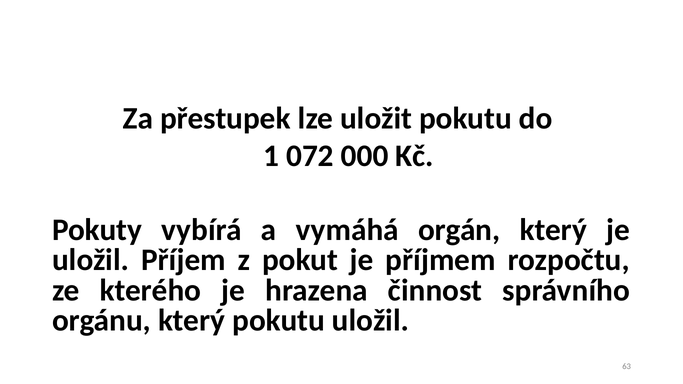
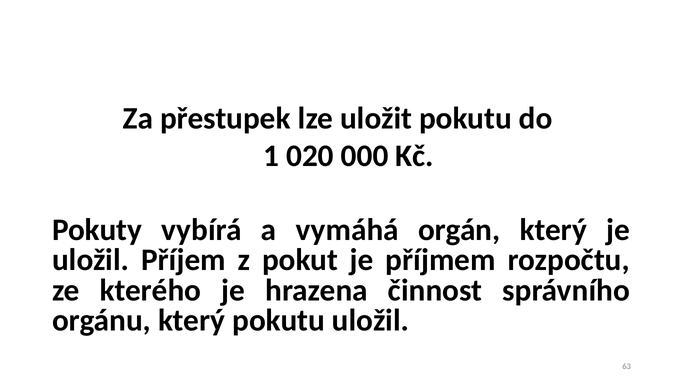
072: 072 -> 020 (310, 156)
